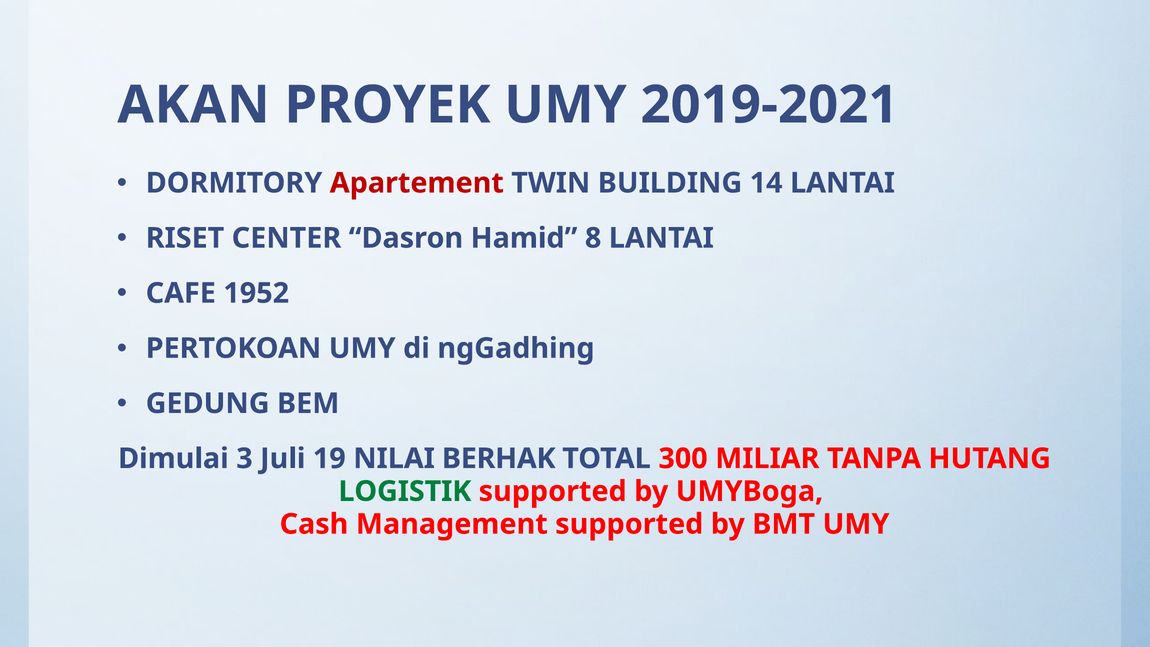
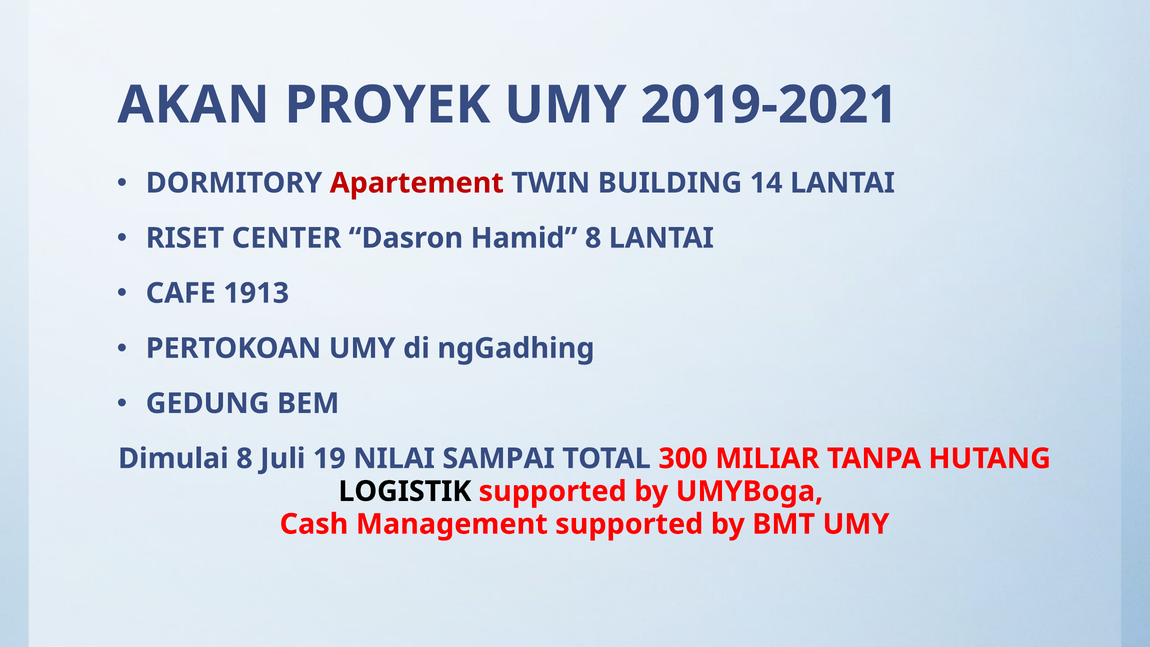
1952: 1952 -> 1913 (256, 293)
Dimulai 3: 3 -> 8 (244, 459)
BERHAK: BERHAK -> SAMPAI (499, 459)
LOGISTIK colour: green -> black (405, 491)
